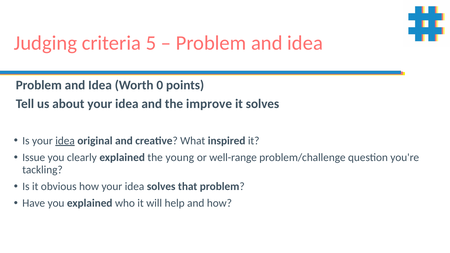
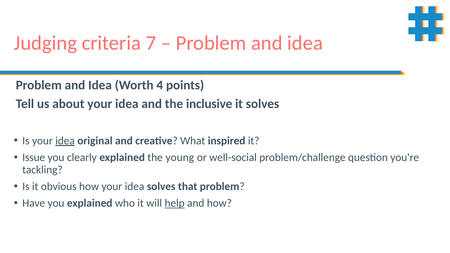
5: 5 -> 7 (151, 43)
0: 0 -> 4 (160, 85)
improve: improve -> inclusive (209, 104)
well-range: well-range -> well-social (233, 158)
help underline: none -> present (175, 203)
